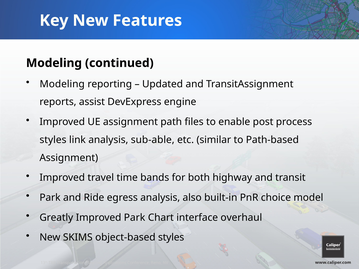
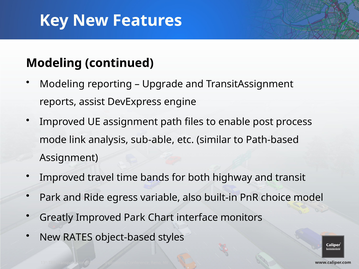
Updated: Updated -> Upgrade (163, 84)
styles: styles -> mode (53, 140)
egress analysis: analysis -> variable (160, 198)
overhaul: overhaul -> monitors (241, 218)
SKIMS: SKIMS -> RATES (78, 238)
